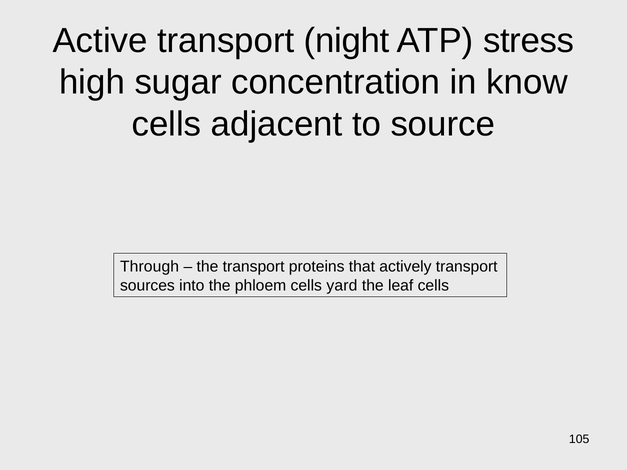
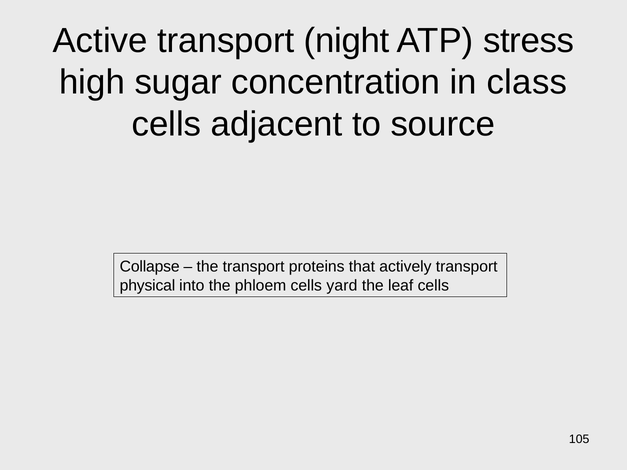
know: know -> class (527, 82)
Through: Through -> Collapse (150, 267)
sources: sources -> physical (148, 286)
